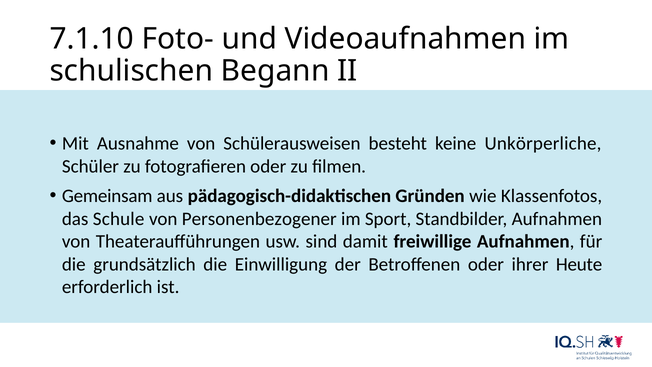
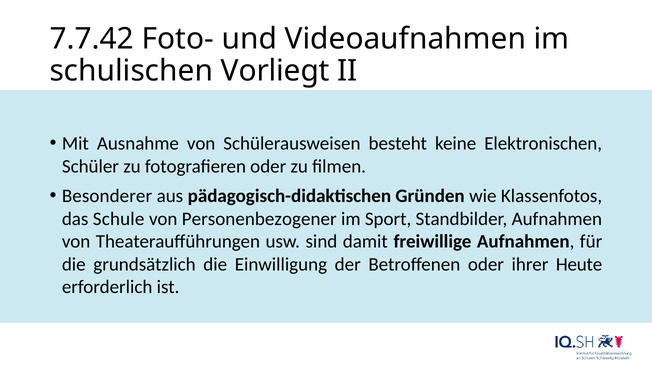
7.1.10: 7.1.10 -> 7.7.42 (92, 39)
Begann: Begann -> Vorliegt (275, 71)
Unkörperliche: Unkörperliche -> Elektronischen (543, 144)
Gemeinsam: Gemeinsam -> Besonderer (107, 196)
